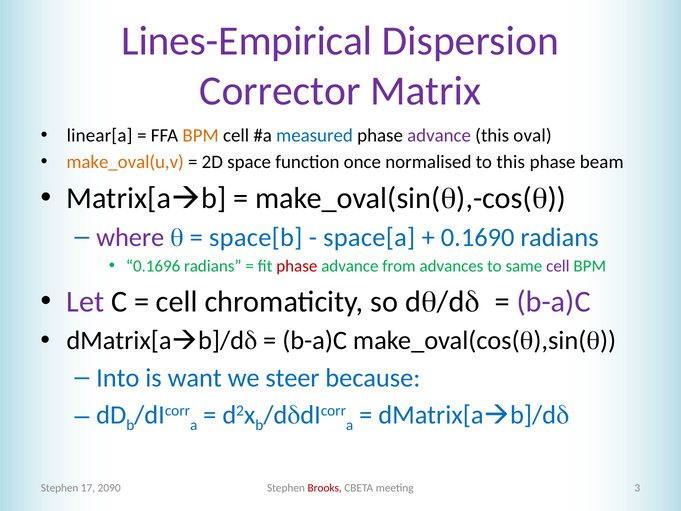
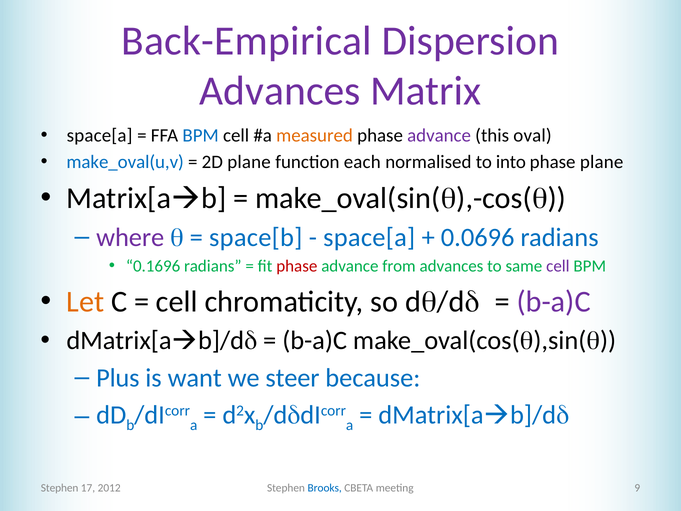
Lines-Empirical: Lines-Empirical -> Back-Empirical (247, 41)
Corrector: Corrector -> Advances (280, 91)
linear[a: linear[a -> space[a (100, 135)
BPM colour: orange -> blue (201, 135)
measured colour: blue -> orange (315, 135)
make_oval(u,v colour: orange -> blue (125, 162)
2D space: space -> plane (249, 162)
once: once -> each (362, 162)
to this: this -> into (511, 162)
phase beam: beam -> plane (602, 162)
0.1690: 0.1690 -> 0.0696 (478, 237)
Let colour: purple -> orange (85, 301)
Into: Into -> Plus (118, 378)
2090: 2090 -> 2012 (109, 488)
Brooks colour: red -> blue (325, 488)
3: 3 -> 9 (637, 488)
